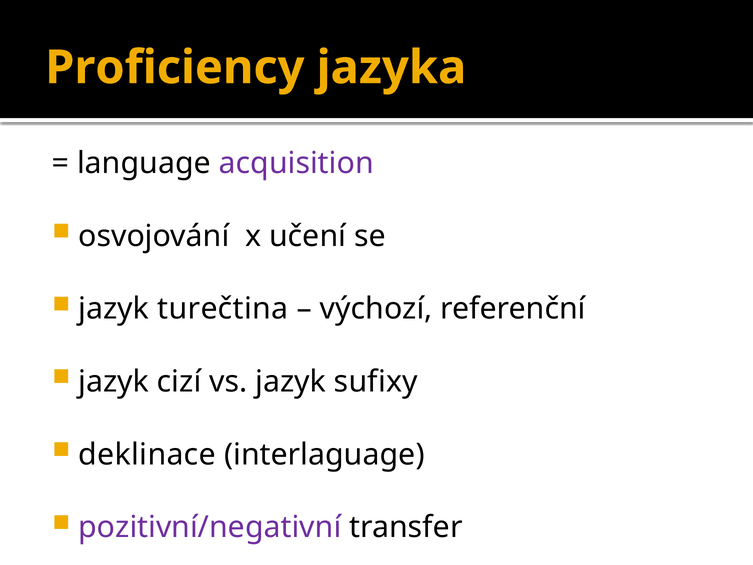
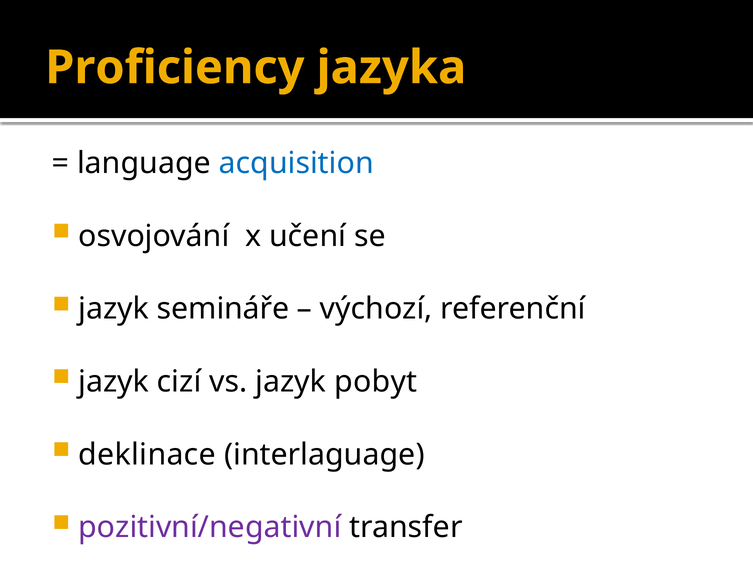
acquisition colour: purple -> blue (296, 163)
turečtina: turečtina -> semináře (223, 309)
sufixy: sufixy -> pobyt (376, 382)
